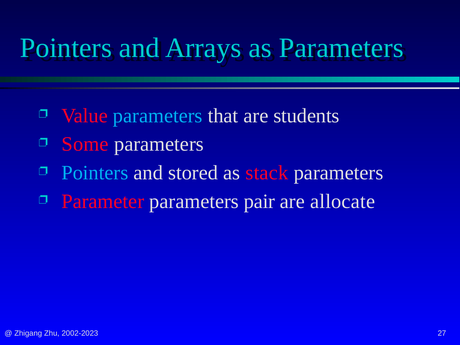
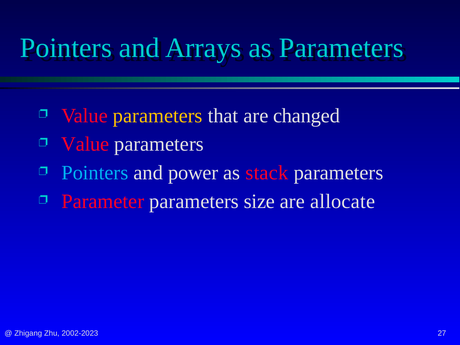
parameters colour: light blue -> yellow (158, 116)
students: students -> changed (307, 116)
Some: Some -> Value (85, 144)
stored: stored -> power (193, 173)
pair: pair -> size (259, 201)
